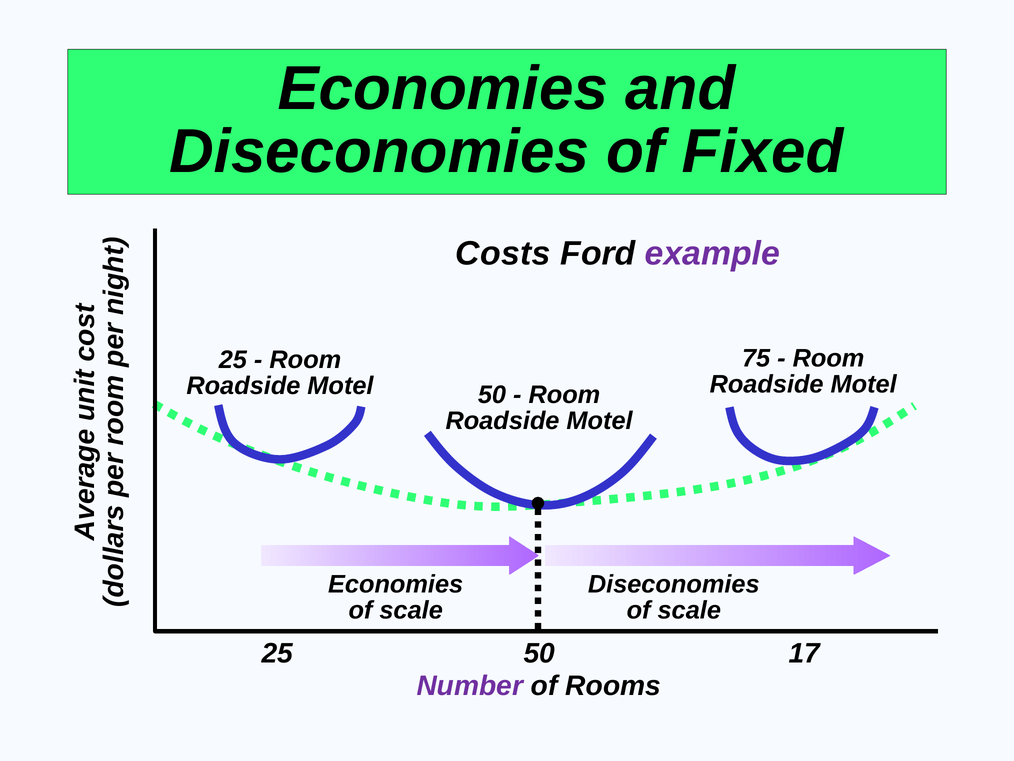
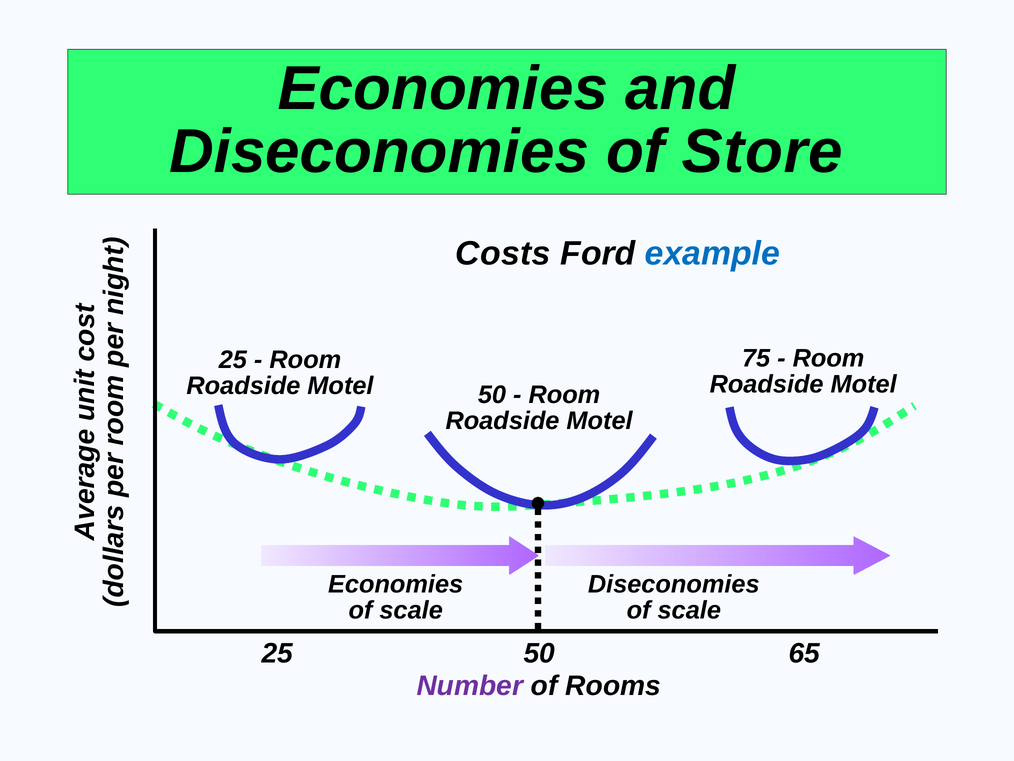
Fixed: Fixed -> Store (762, 152)
example colour: purple -> blue (713, 254)
17: 17 -> 65 (804, 653)
